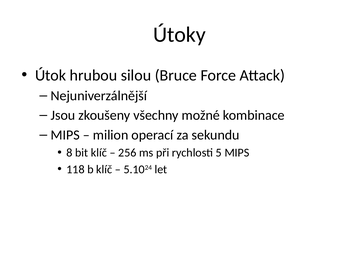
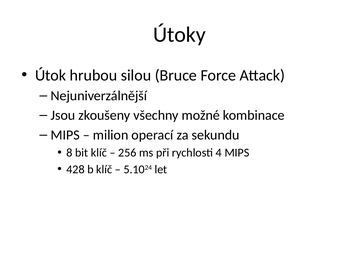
5: 5 -> 4 (219, 153)
118: 118 -> 428 (75, 170)
